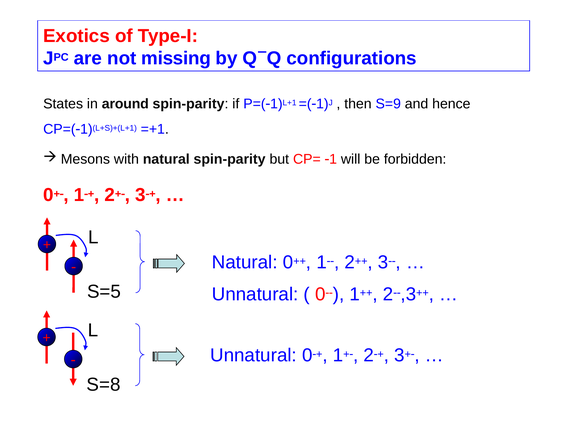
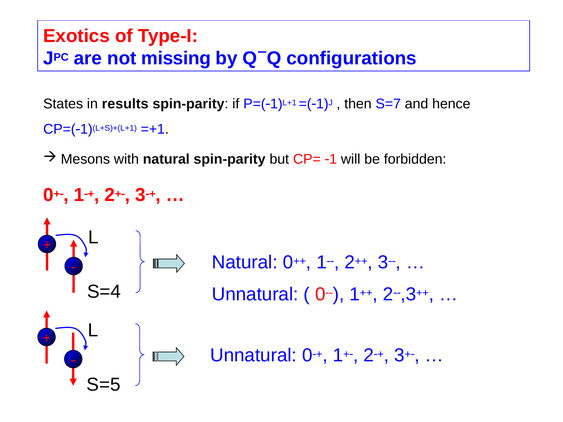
around: around -> results (125, 104)
S=9: S=9 -> S=7 (388, 104)
S=5: S=5 -> S=4 (104, 292)
S=8: S=8 -> S=5 (104, 385)
